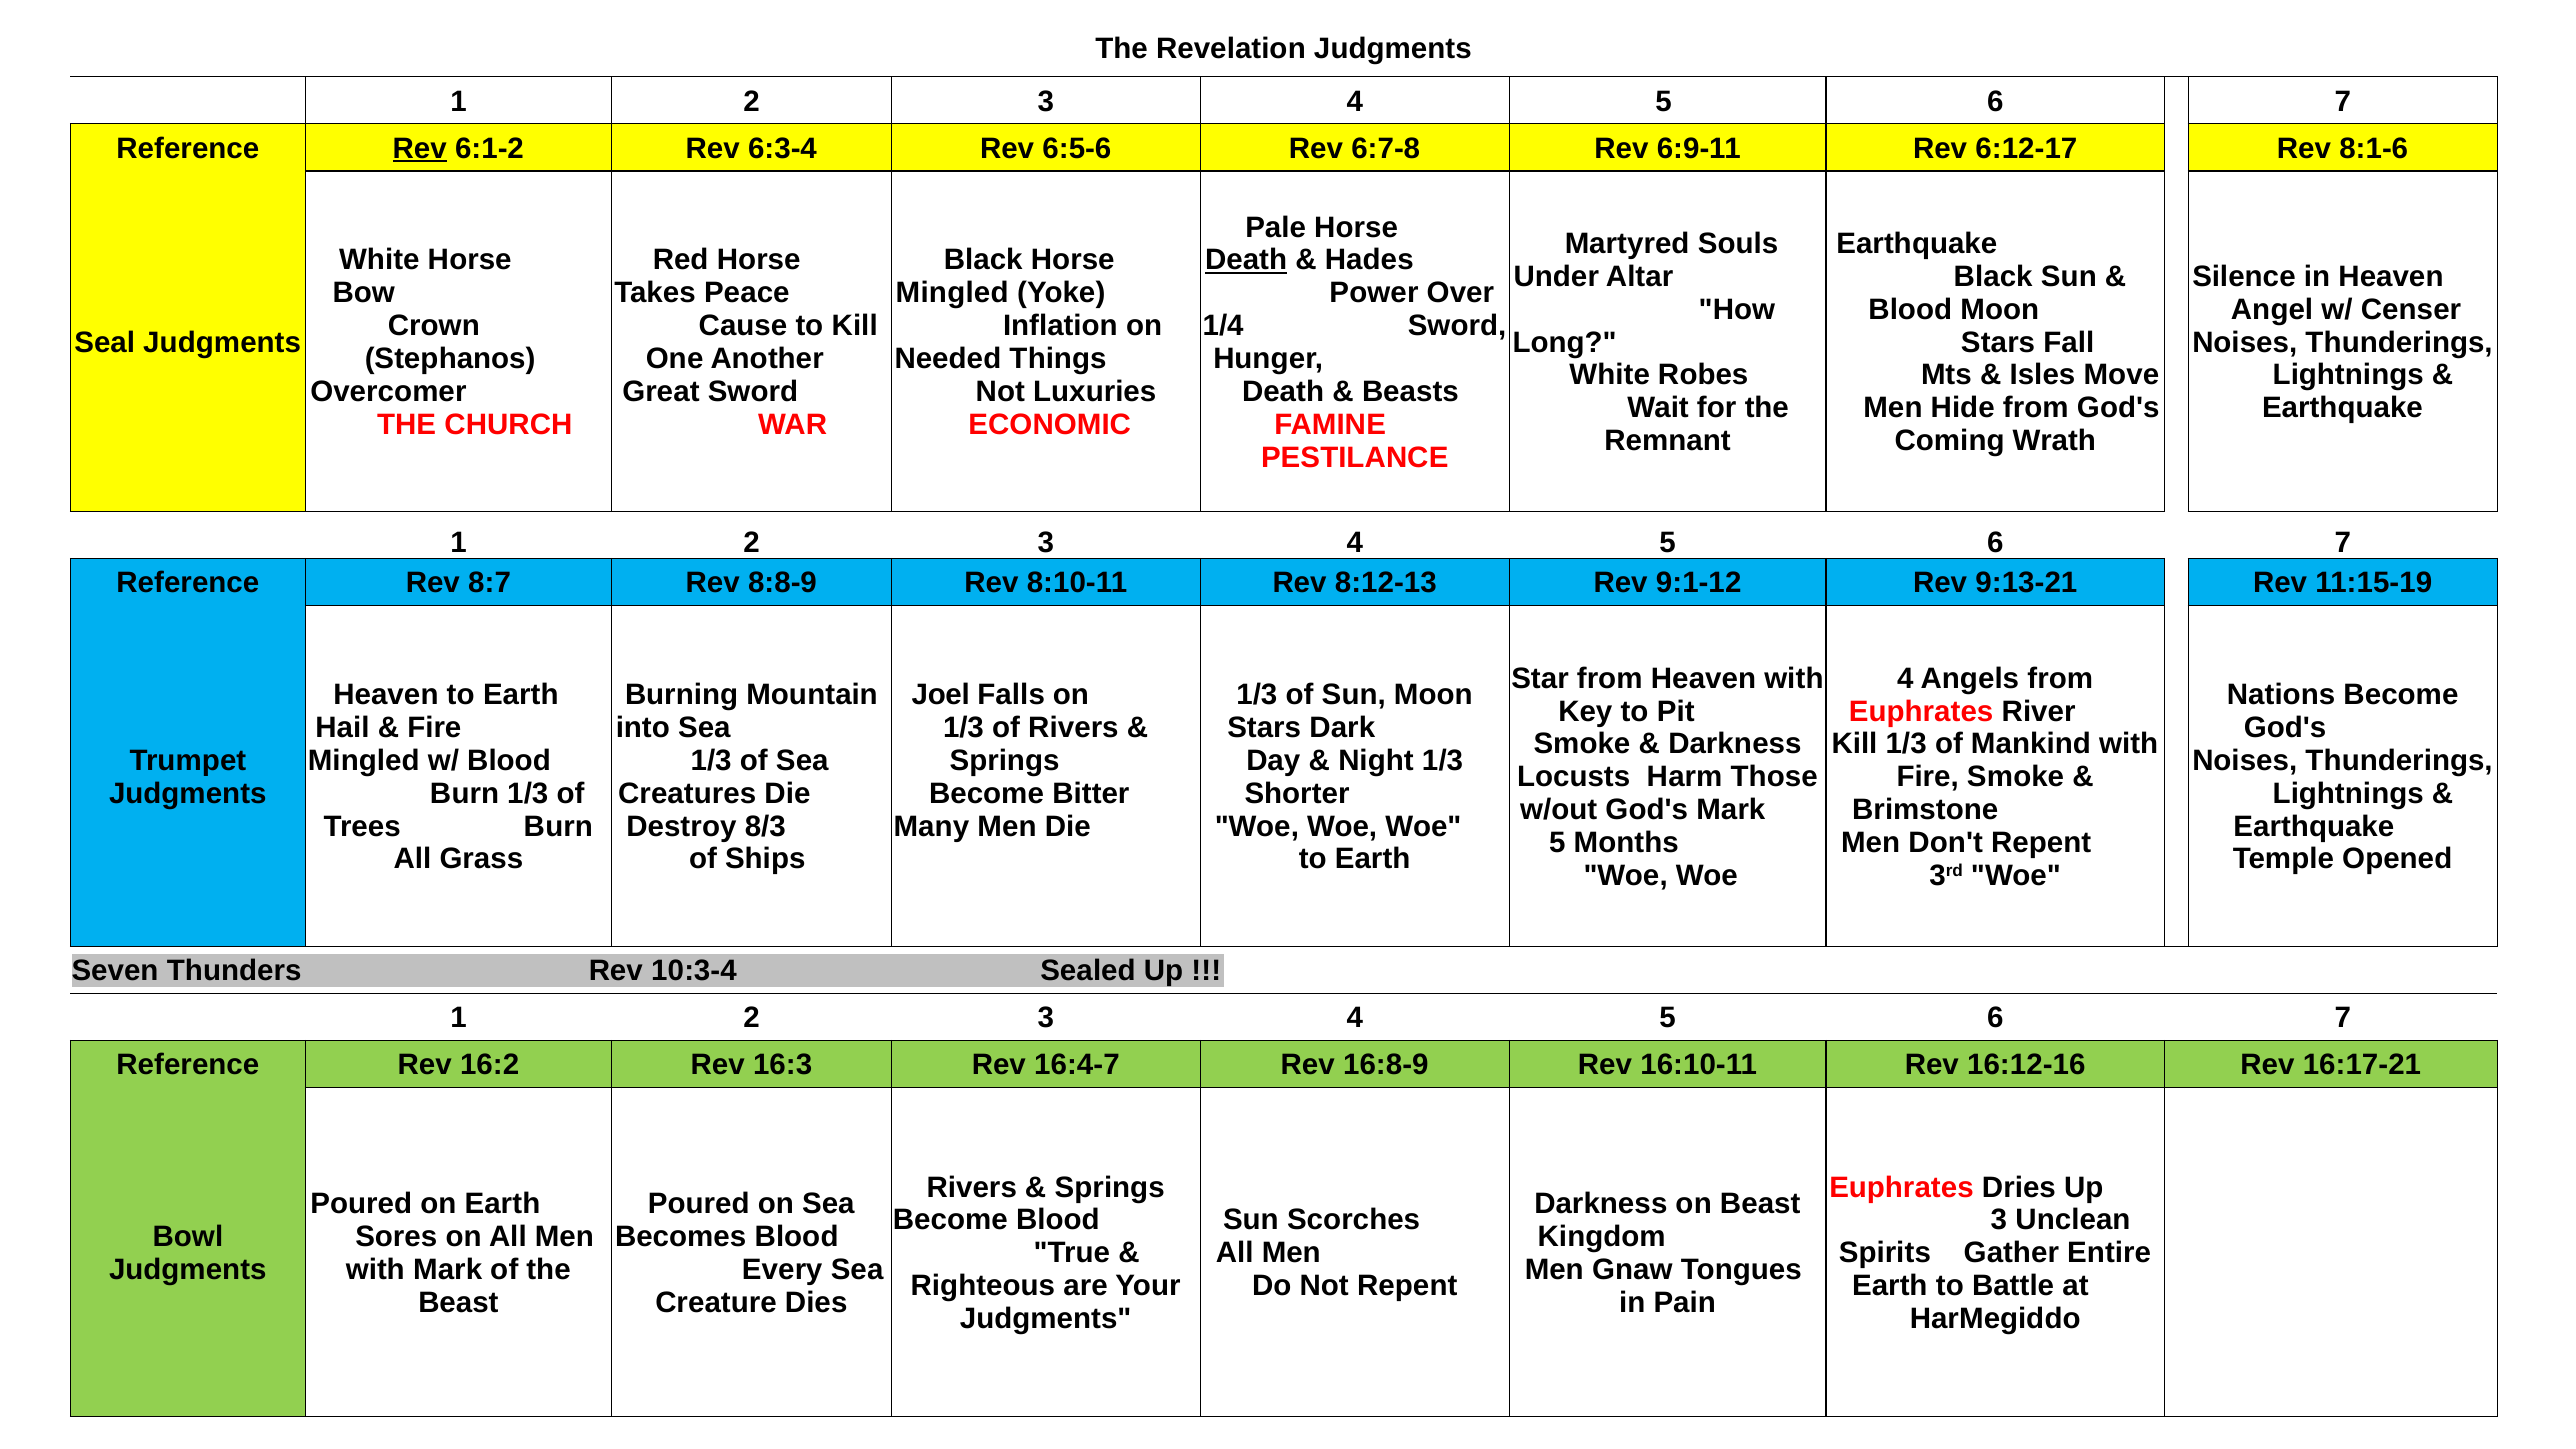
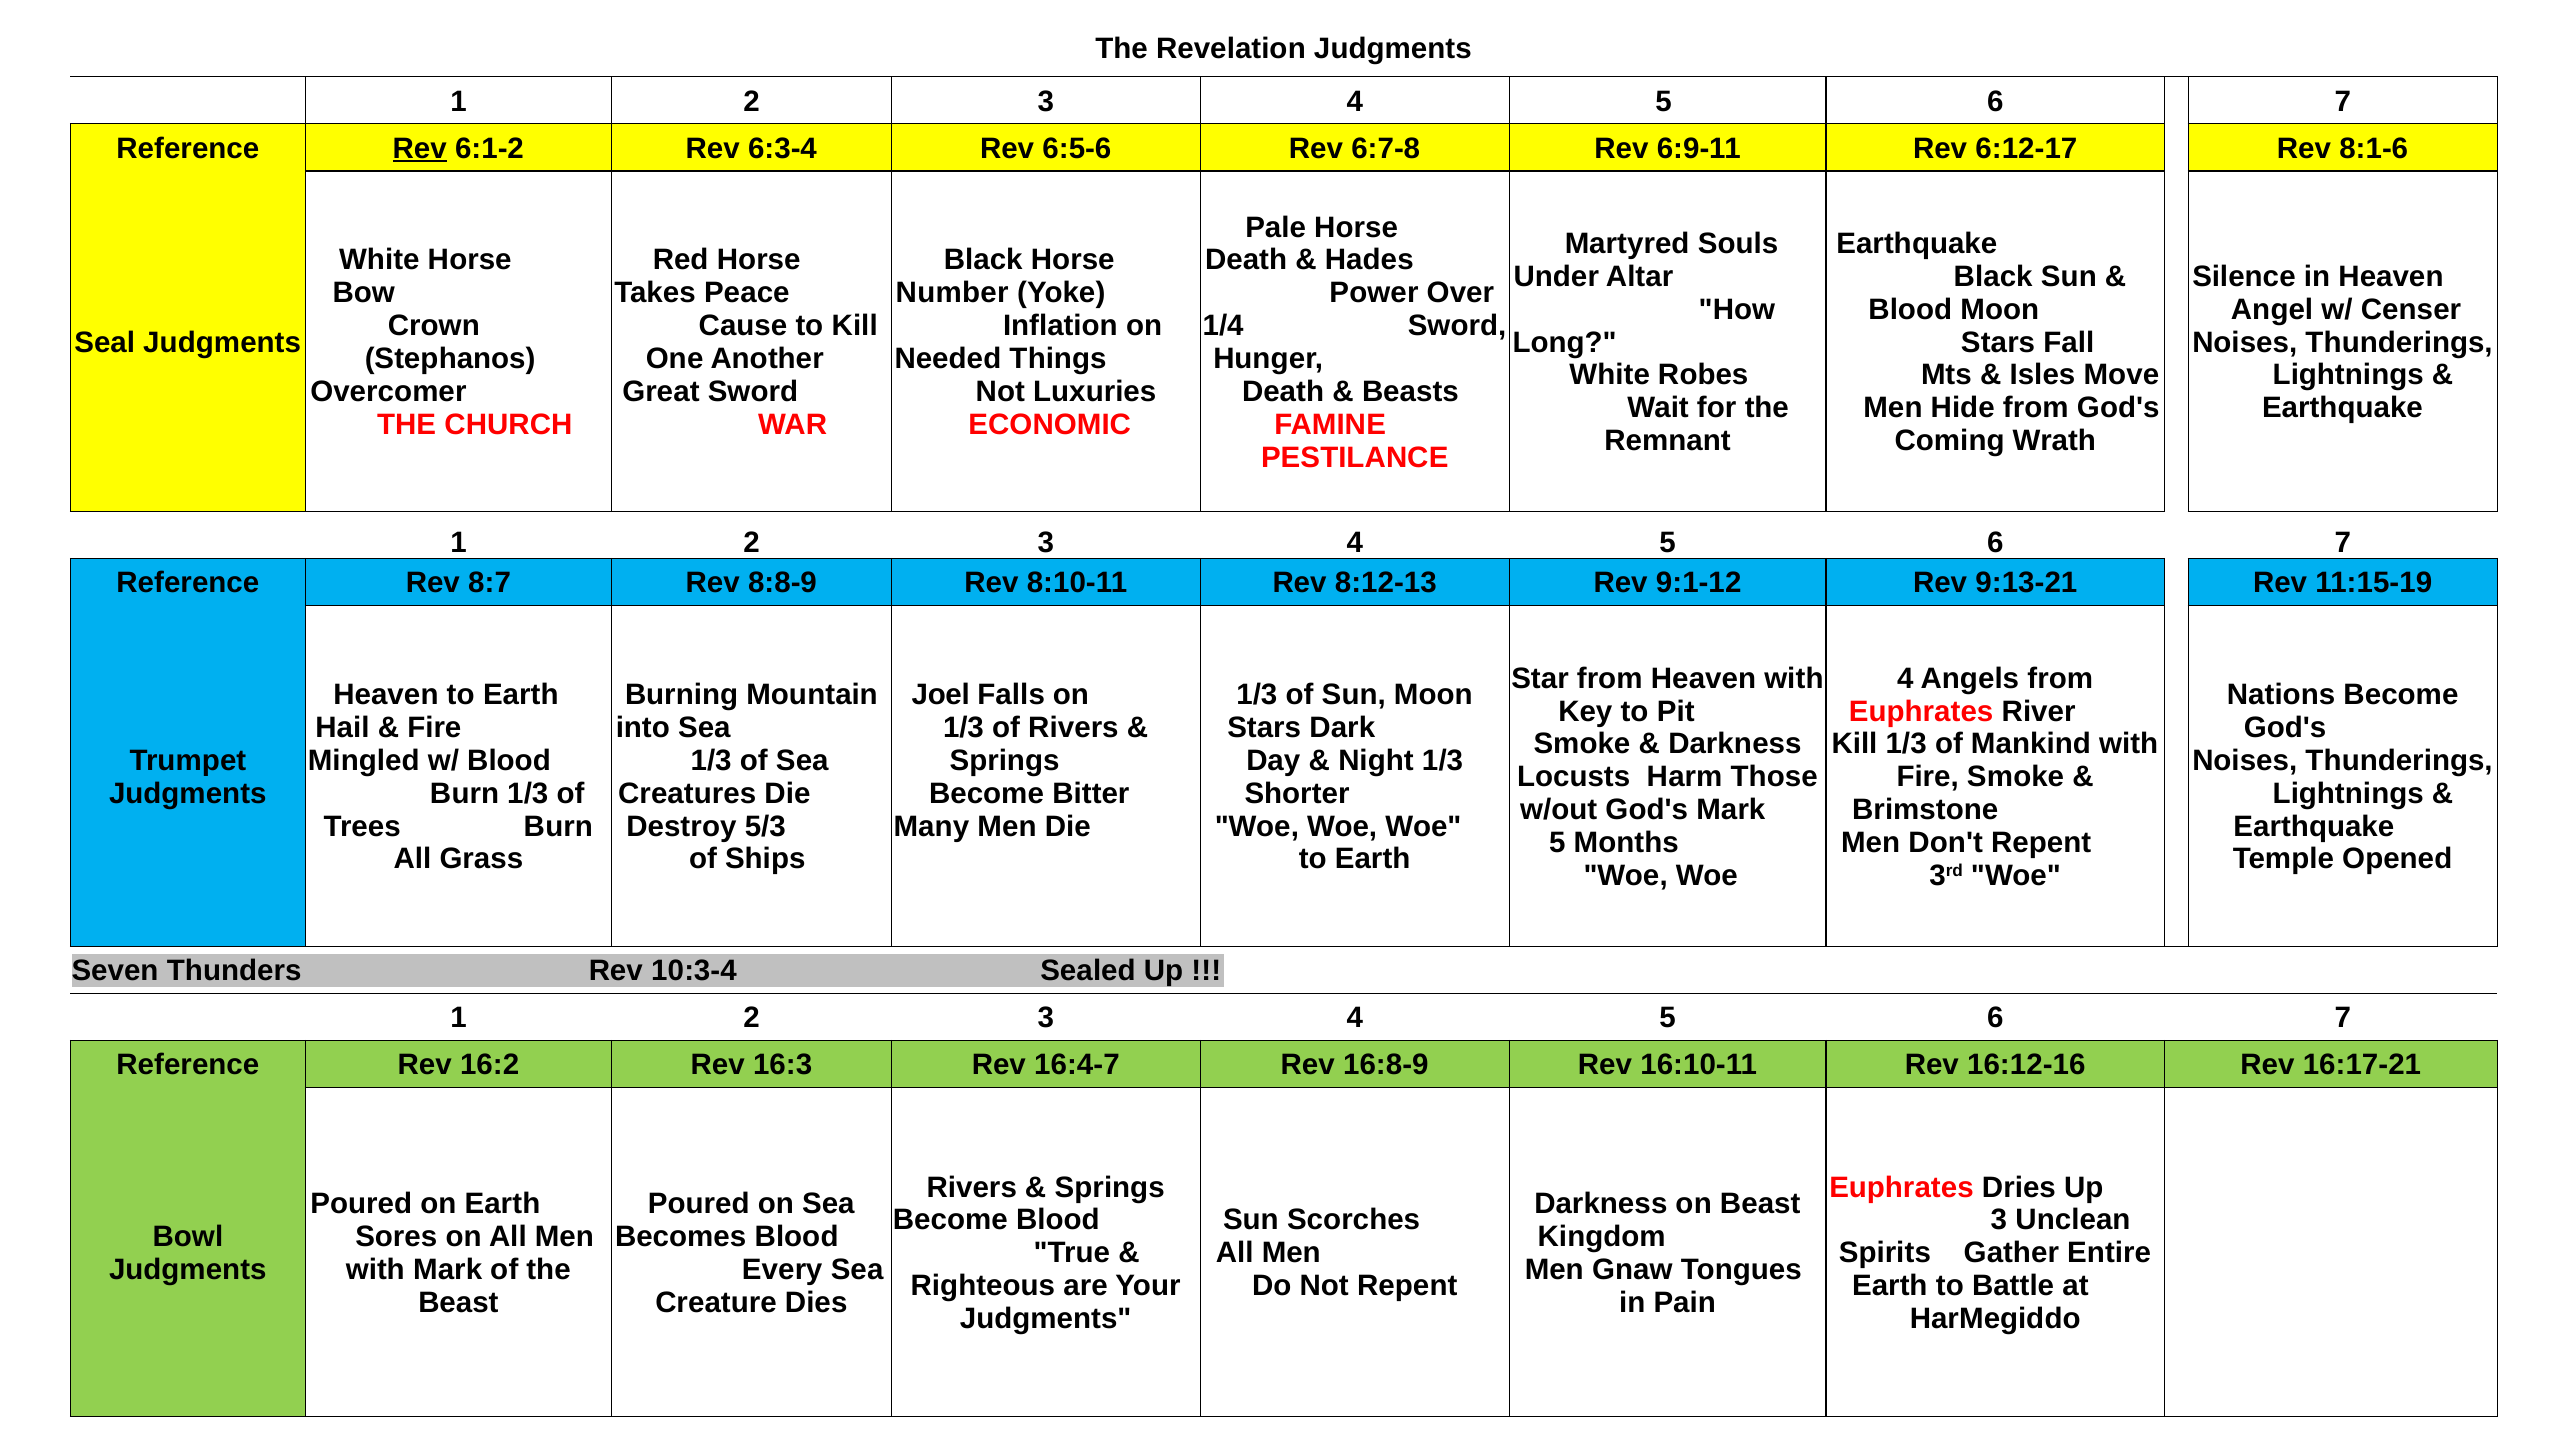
Death underline: present -> none (1246, 260)
Mingled: Mingled -> Number (952, 293)
8/3: 8/3 -> 5/3 (765, 826)
